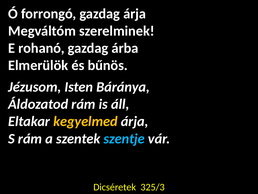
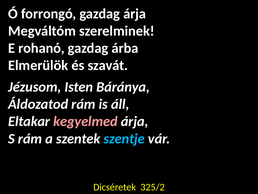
bűnös: bűnös -> szavát (108, 65)
kegyelmed colour: yellow -> pink (85, 121)
325/3: 325/3 -> 325/2 (153, 187)
